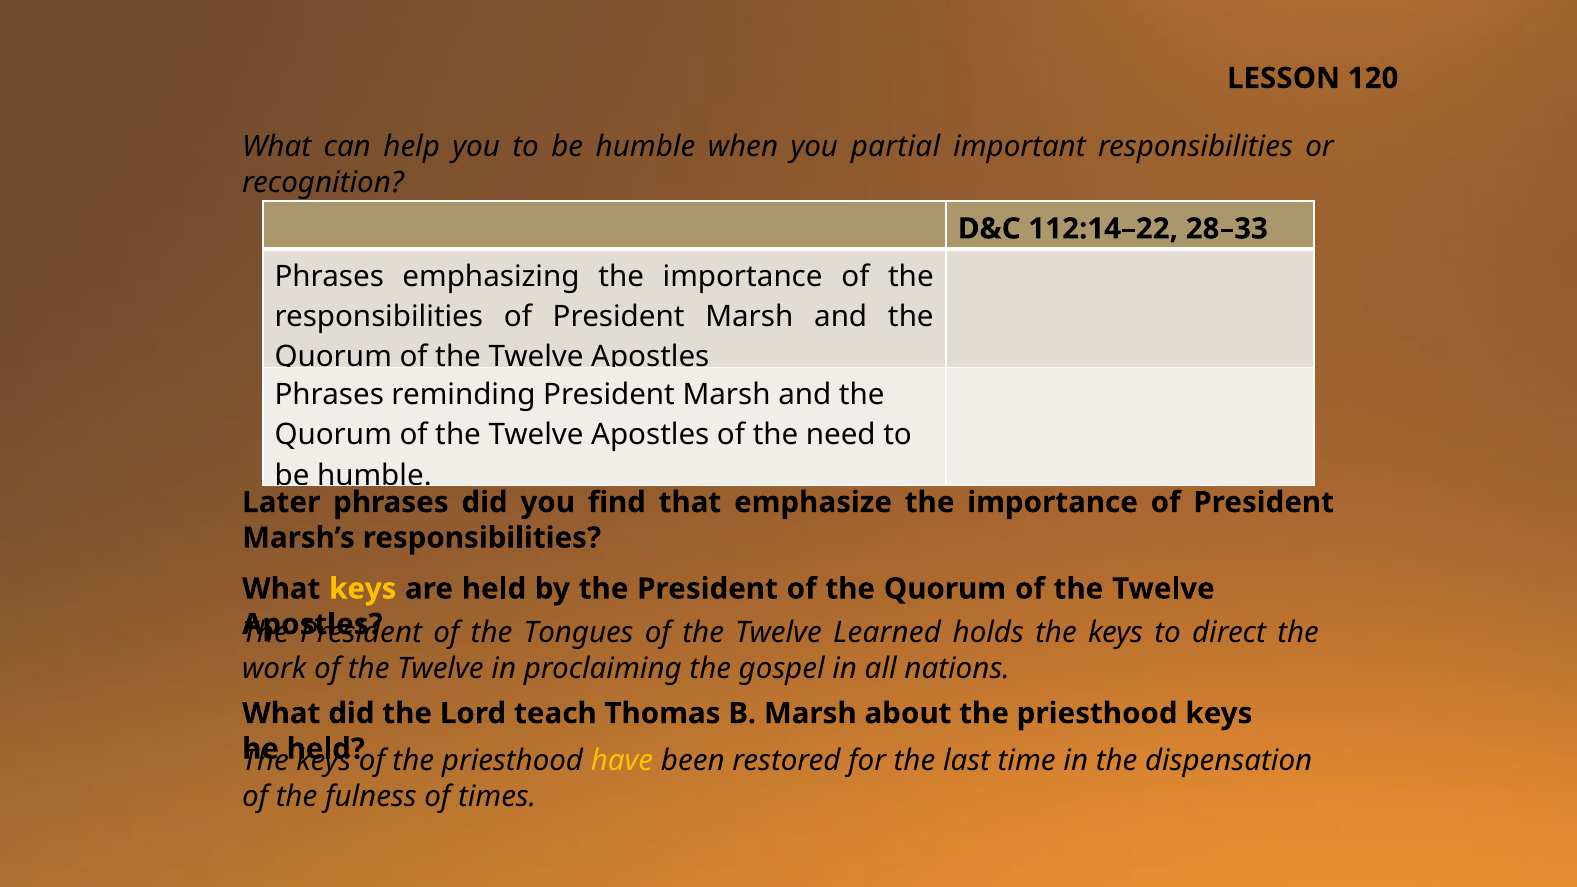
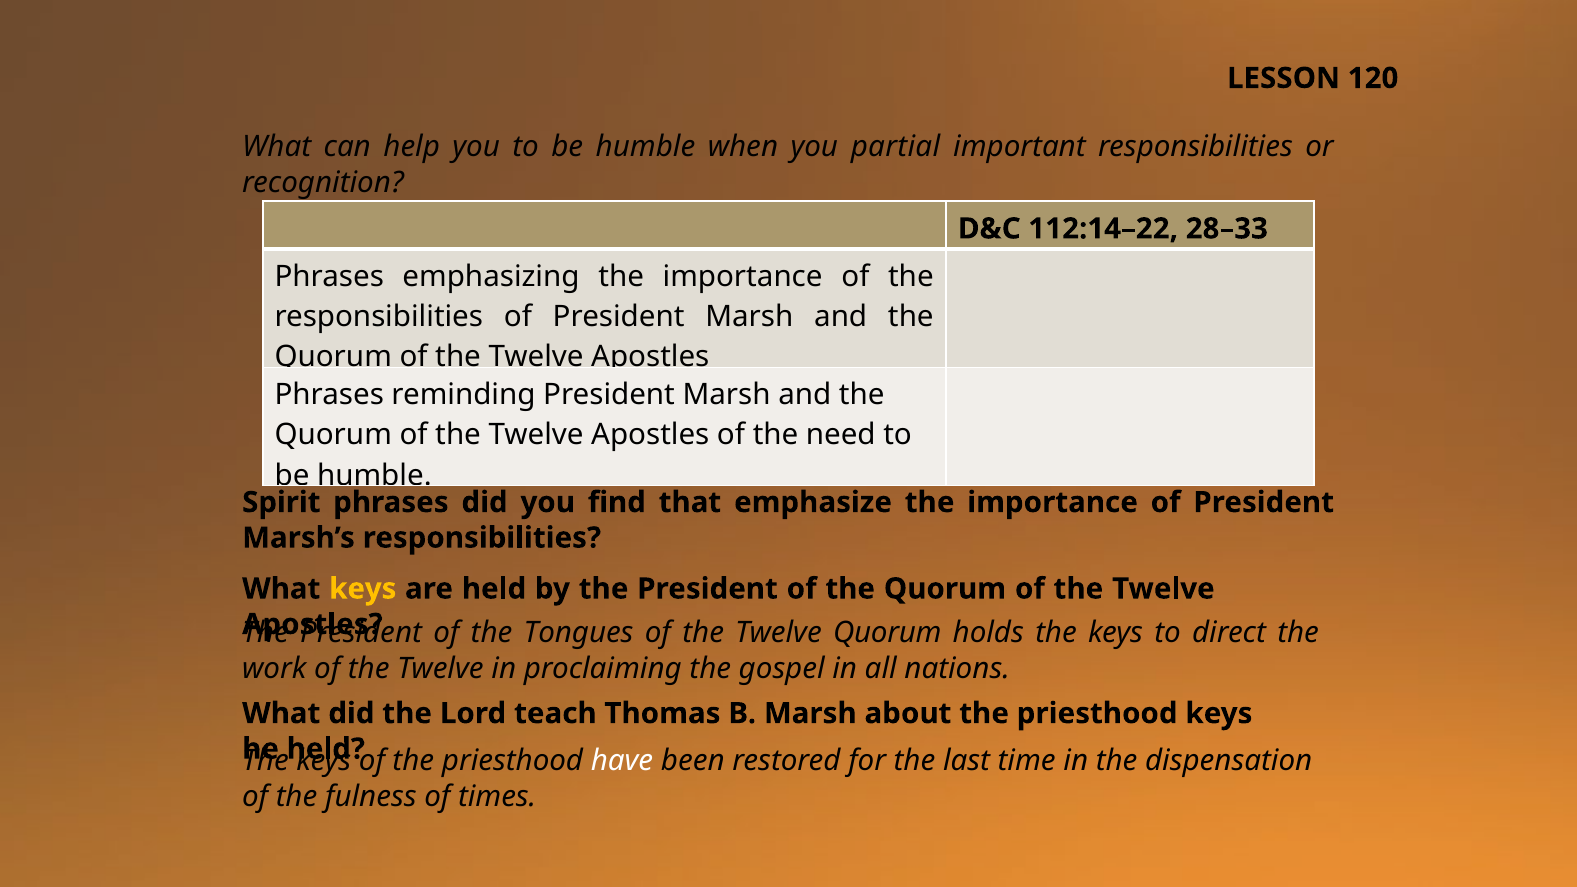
Later: Later -> Spirit (281, 502)
Twelve Learned: Learned -> Quorum (887, 633)
have colour: yellow -> white (622, 761)
